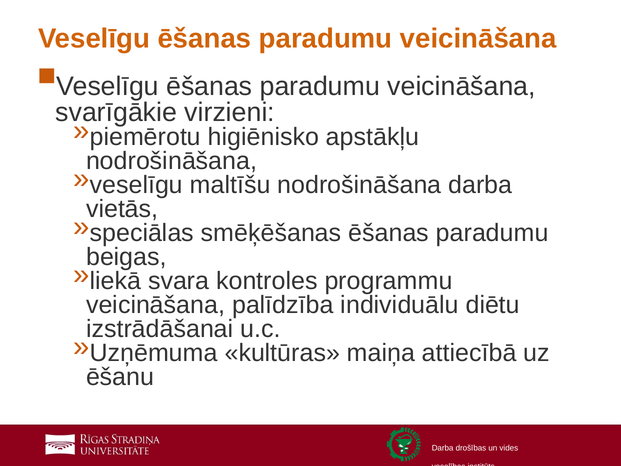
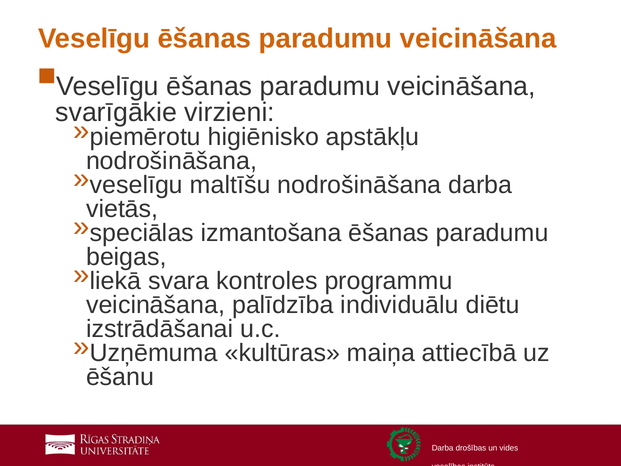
smēķēšanas: smēķēšanas -> izmantošana (271, 233)
